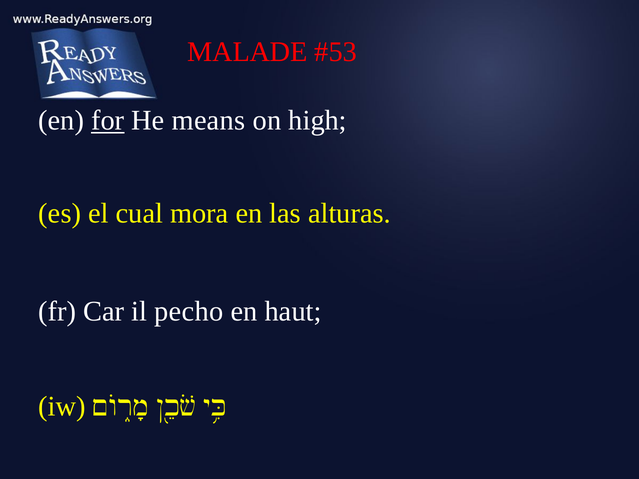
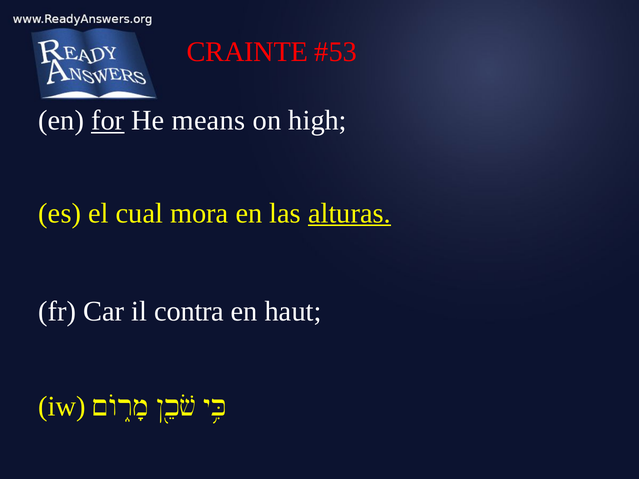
MALADE: MALADE -> CRAINTE (247, 52)
alturas underline: none -> present (350, 213)
pecho: pecho -> contra (189, 312)
